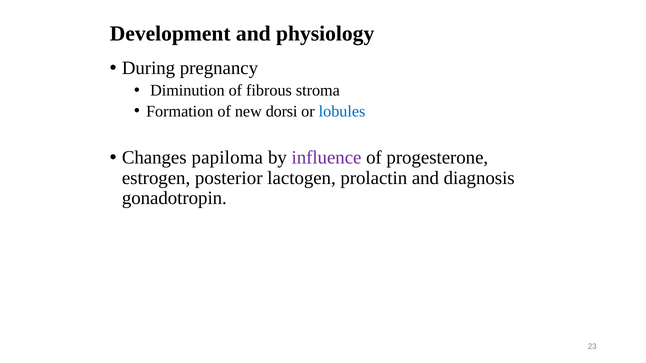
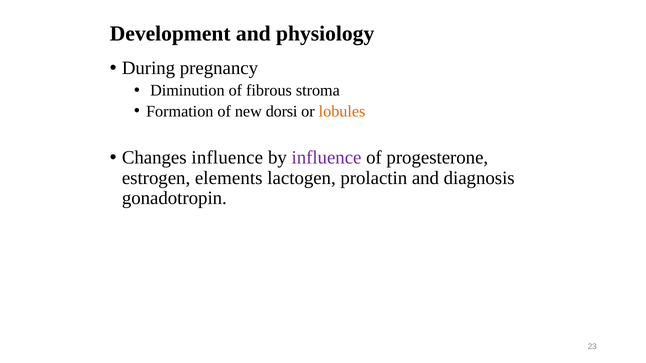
lobules colour: blue -> orange (342, 111)
Changes papiloma: papiloma -> influence (227, 158)
posterior: posterior -> elements (229, 178)
